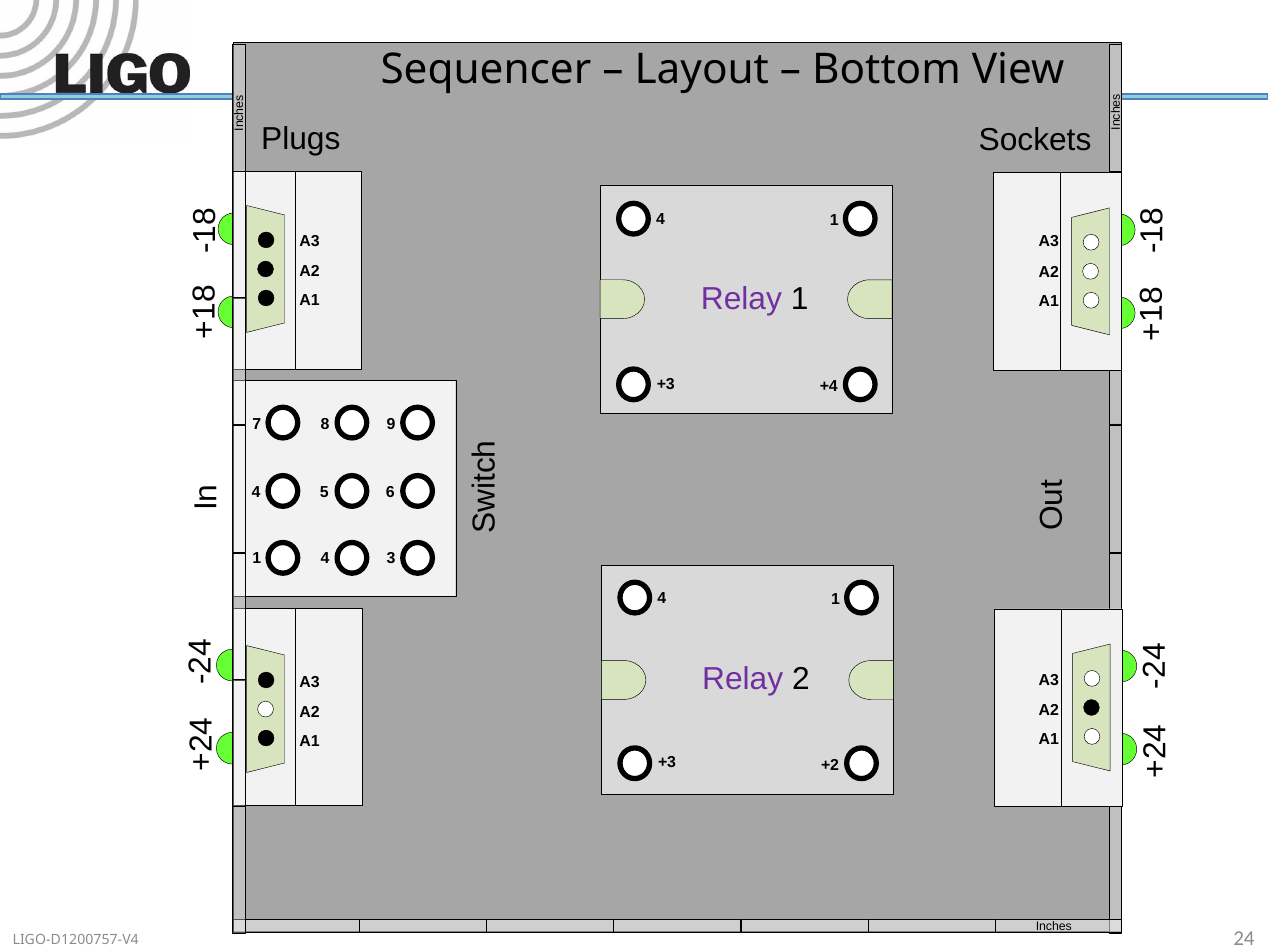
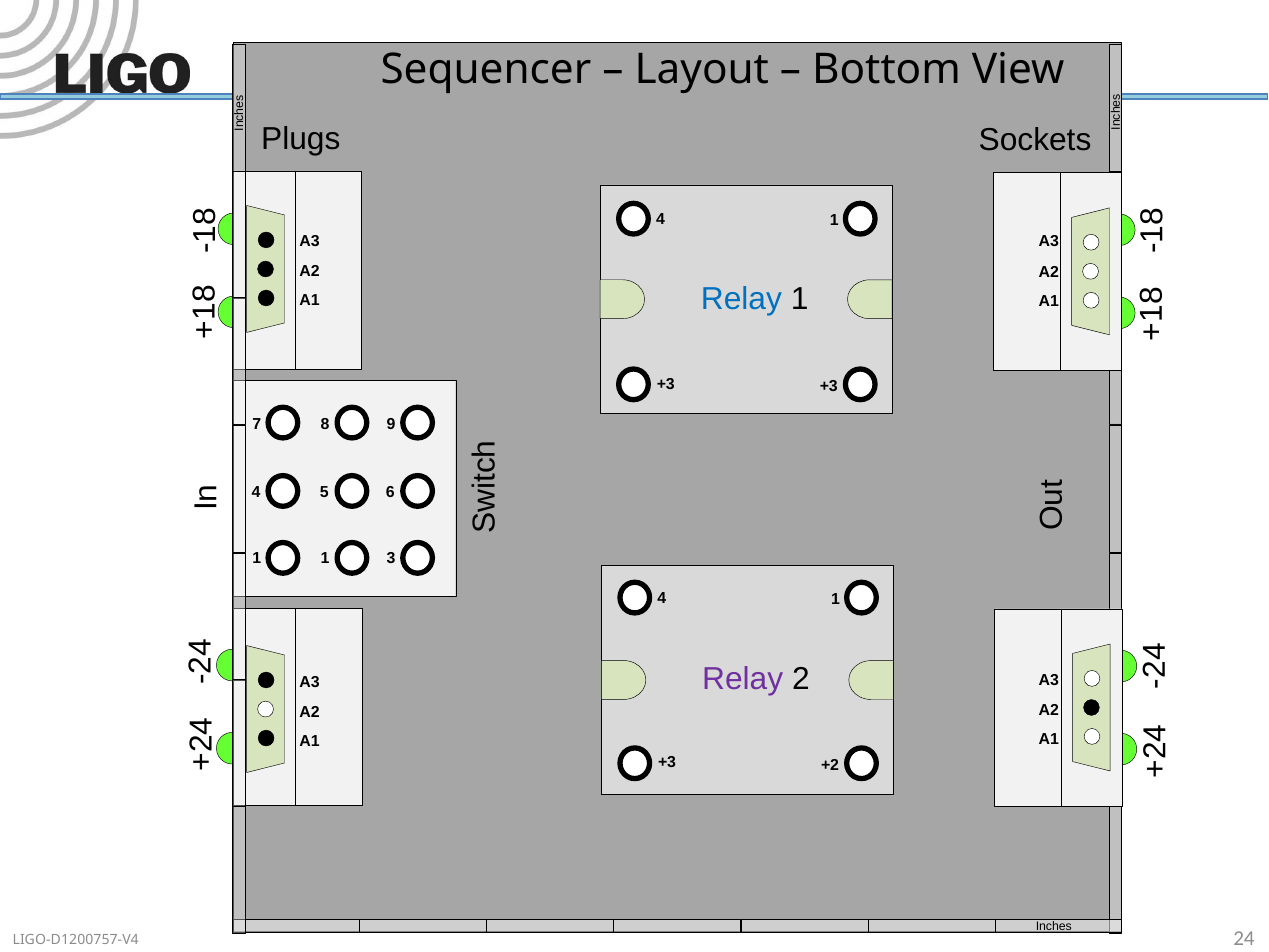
Relay colour: purple -> blue (741, 299)
+4: +4 -> +3 (829, 386)
4: 4 -> 1 (325, 558)
